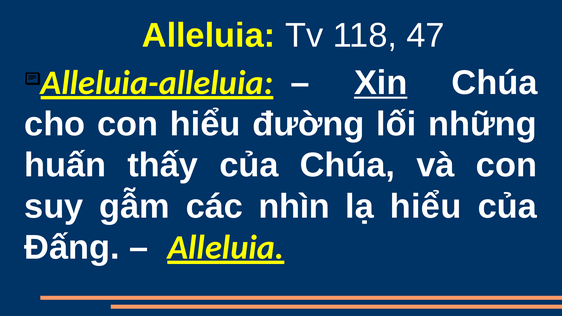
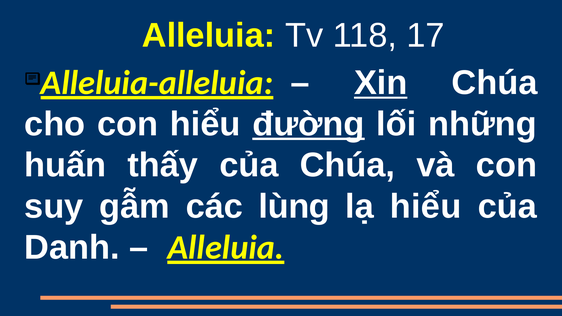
47: 47 -> 17 (426, 36)
đường underline: none -> present (308, 124)
nhìn: nhìn -> lùng (294, 207)
Đấng: Đấng -> Danh (72, 248)
